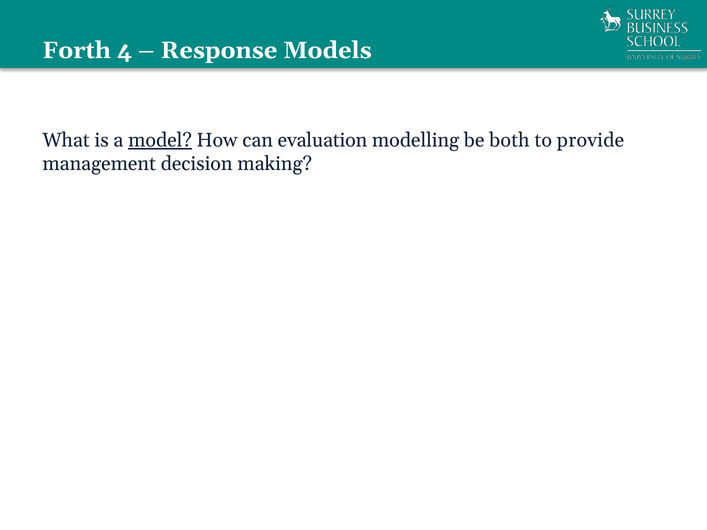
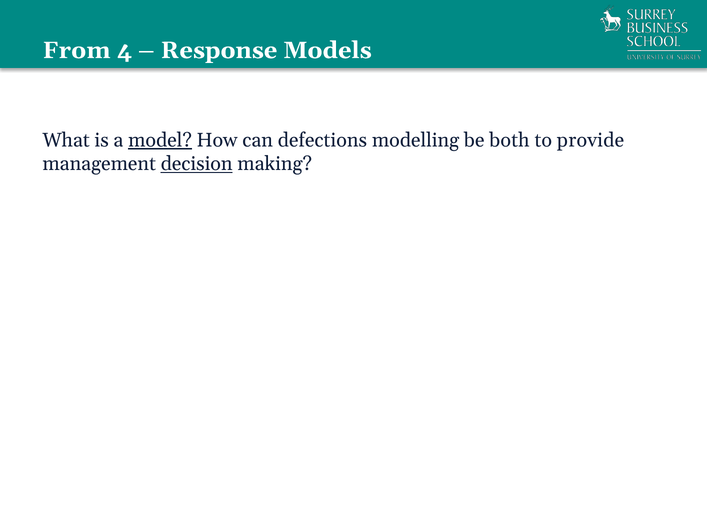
Forth: Forth -> From (77, 50)
evaluation: evaluation -> defections (322, 140)
decision underline: none -> present (197, 164)
